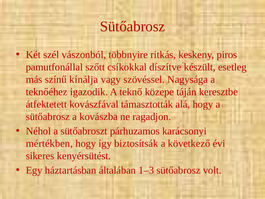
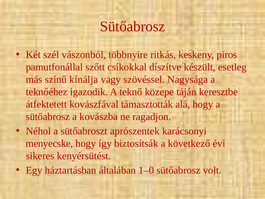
párhuzamos: párhuzamos -> aprószentek (135, 131)
mértékben: mértékben -> menyecske (49, 143)
1–3: 1–3 -> 1–0 (146, 170)
